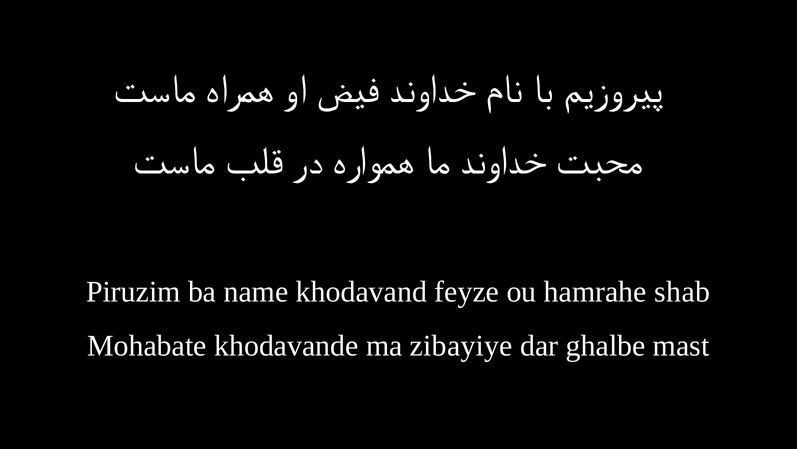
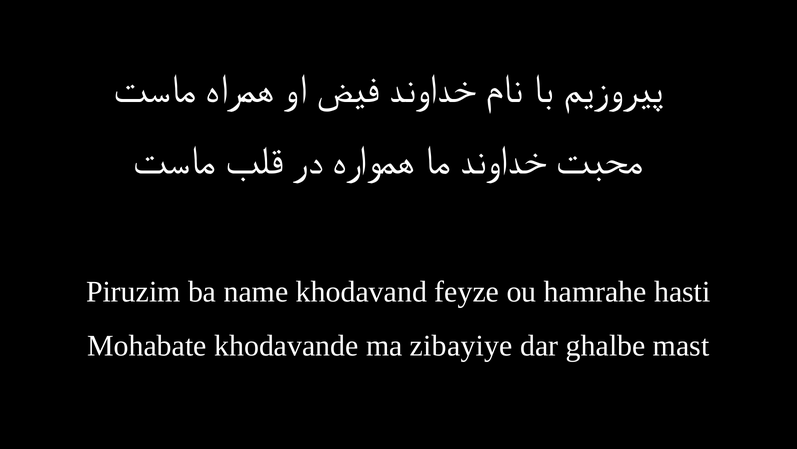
shab: shab -> hasti (682, 291)
